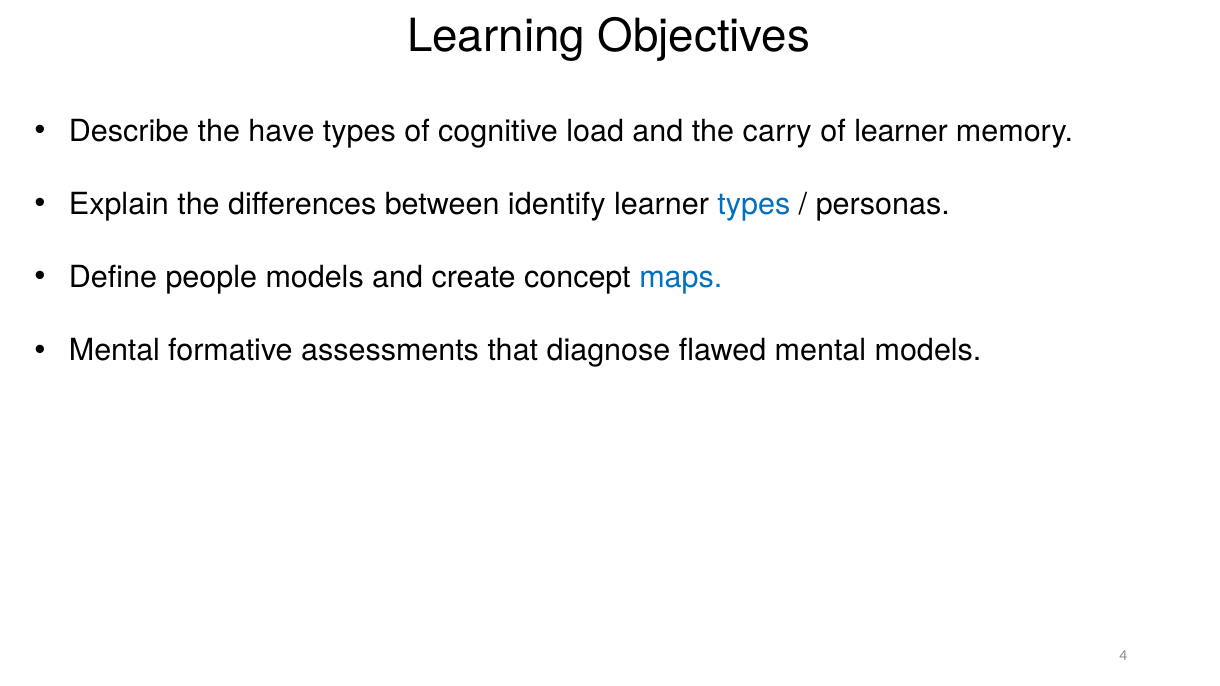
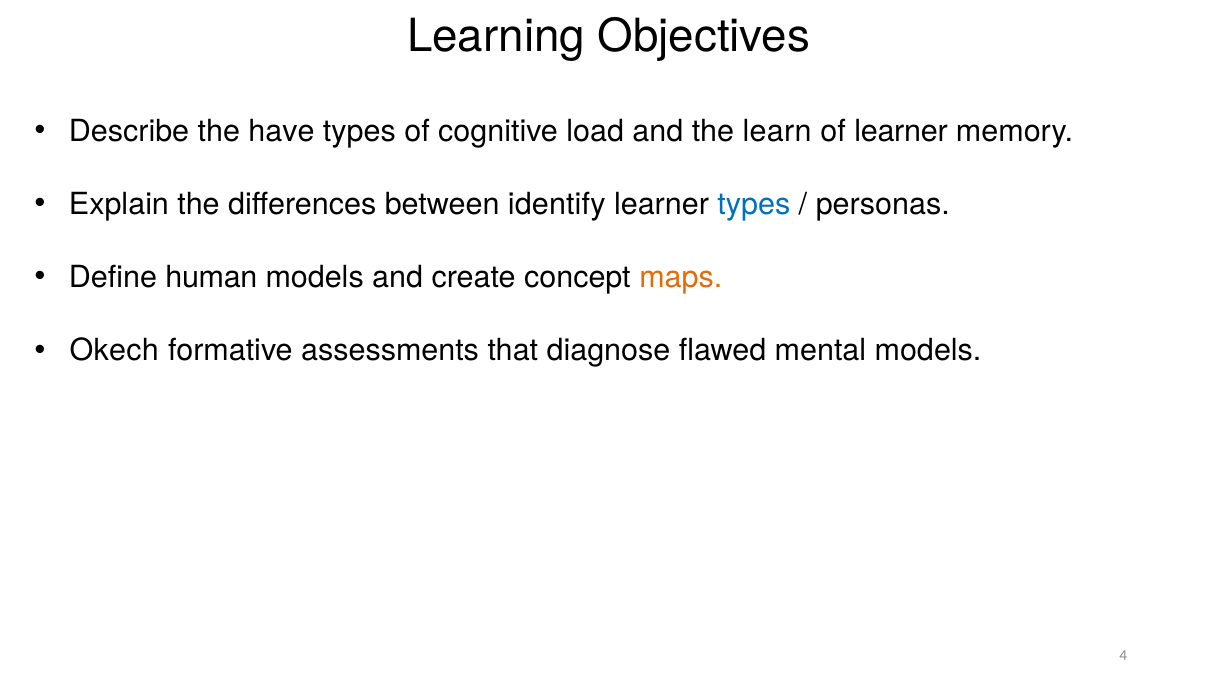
carry: carry -> learn (777, 131)
people: people -> human (211, 278)
maps colour: blue -> orange (681, 278)
Mental: Mental -> Okech (114, 351)
